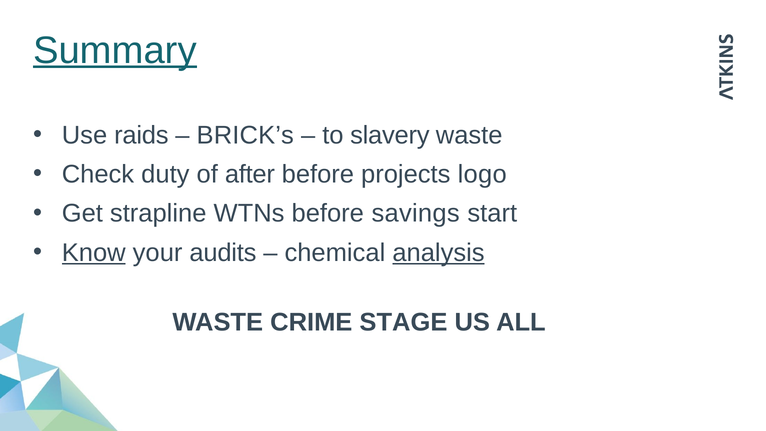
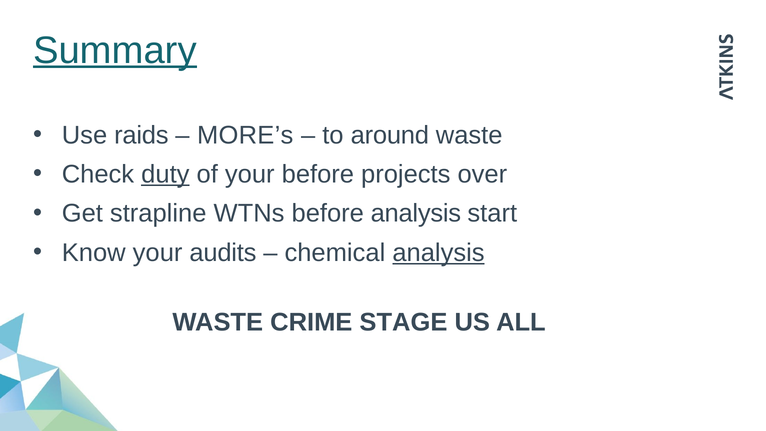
BRICK’s: BRICK’s -> MORE’s (245, 135)
slavery: slavery -> around (390, 135)
duty underline: none -> present (165, 174)
of after: after -> your (250, 174)
logo: logo -> over (482, 174)
before savings: savings -> analysis (416, 214)
Know underline: present -> none (94, 253)
